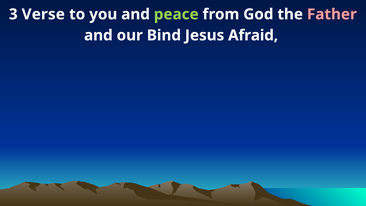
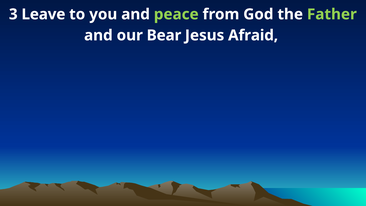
Verse: Verse -> Leave (43, 14)
Father colour: pink -> light green (332, 14)
Bind: Bind -> Bear (164, 35)
